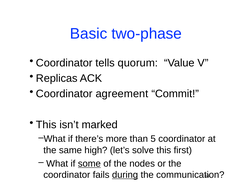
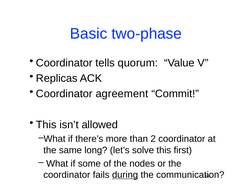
marked: marked -> allowed (100, 125)
5: 5 -> 2 (153, 139)
high: high -> long (96, 150)
some underline: present -> none (89, 164)
